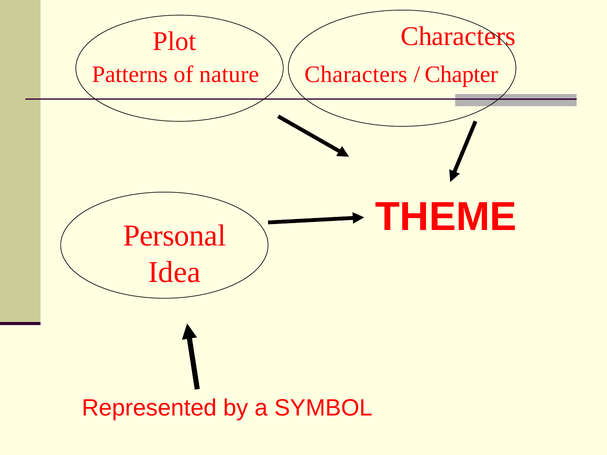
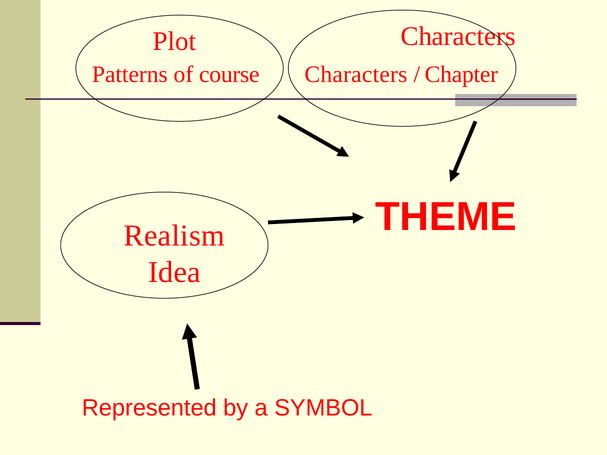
nature: nature -> course (229, 74)
Personal: Personal -> Realism (174, 236)
